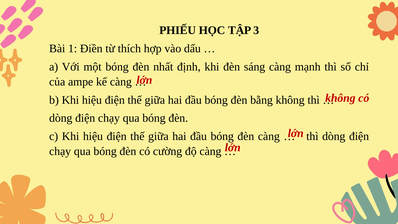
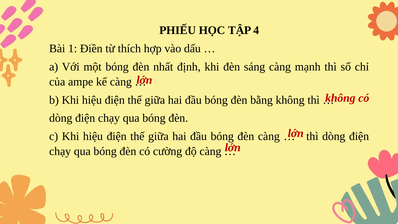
3: 3 -> 4 (256, 30)
